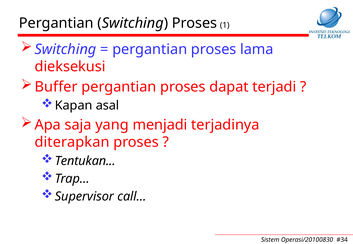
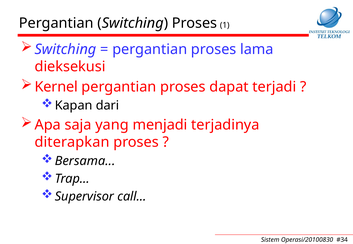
Buffer: Buffer -> Kernel (56, 87)
asal: asal -> dari (107, 106)
Tentukan: Tentukan -> Bersama (85, 161)
